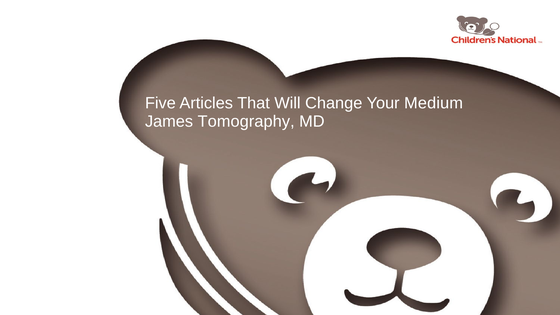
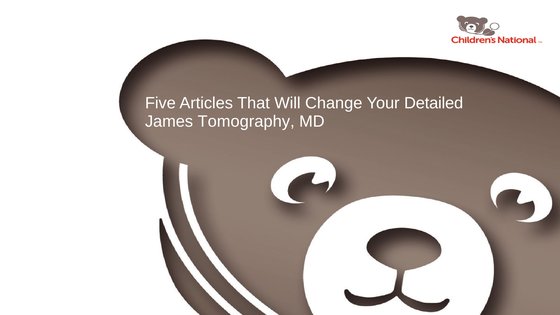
Medium: Medium -> Detailed (434, 103)
